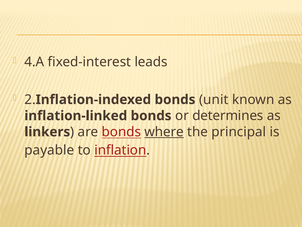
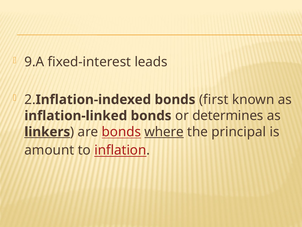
4.A: 4.A -> 9.A (34, 62)
unit: unit -> first (214, 99)
linkers underline: none -> present (47, 132)
payable: payable -> amount (49, 150)
